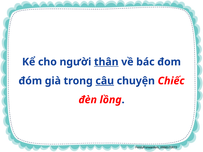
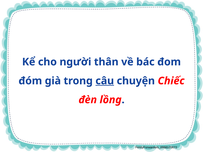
thân underline: present -> none (106, 62)
